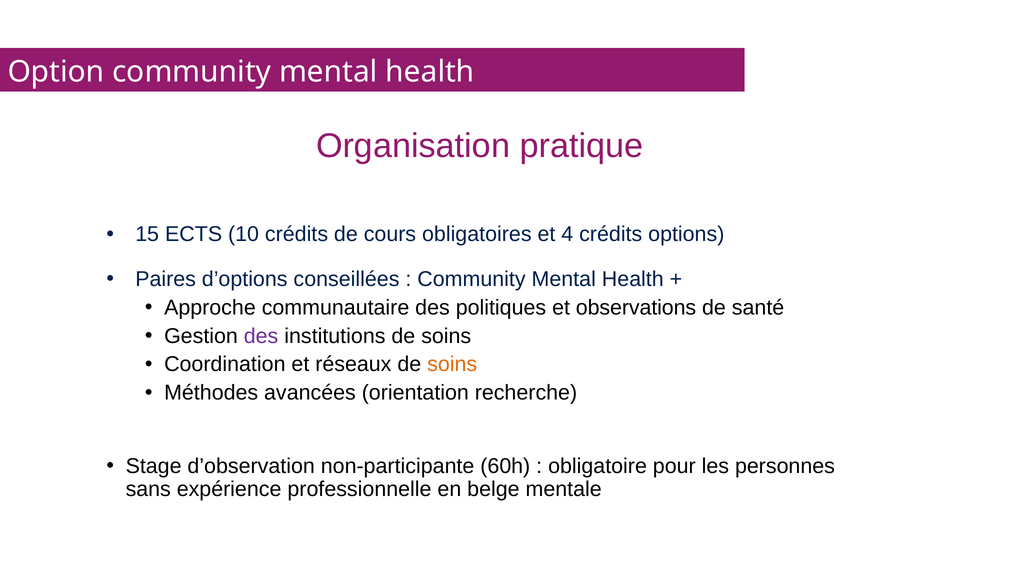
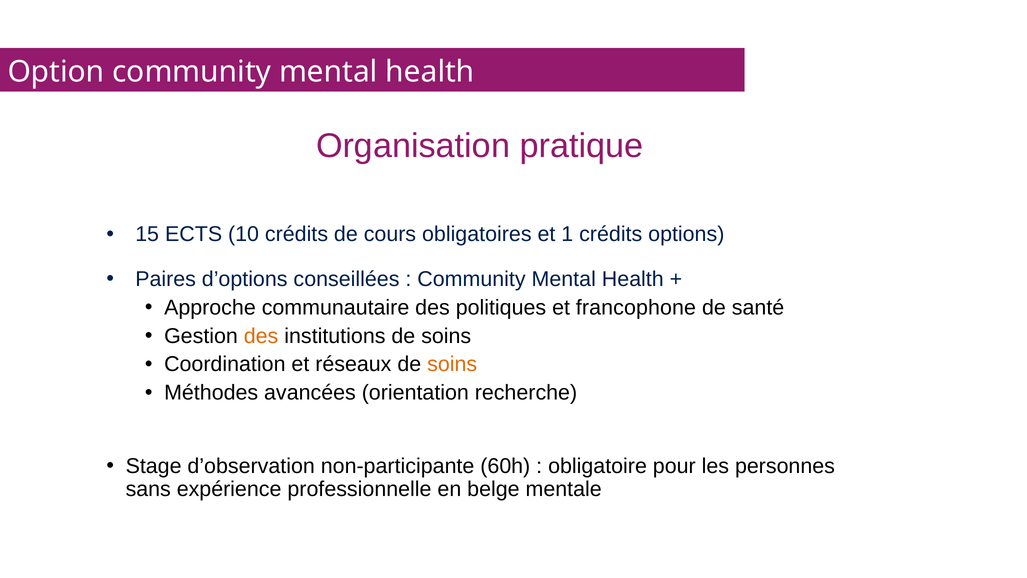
4: 4 -> 1 (567, 234)
observations: observations -> francophone (636, 307)
des colour: purple -> orange (261, 336)
